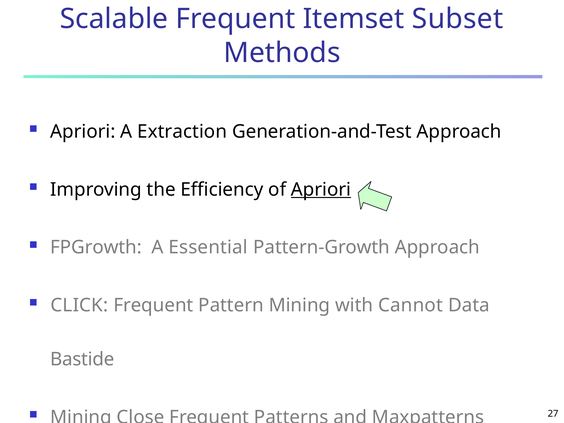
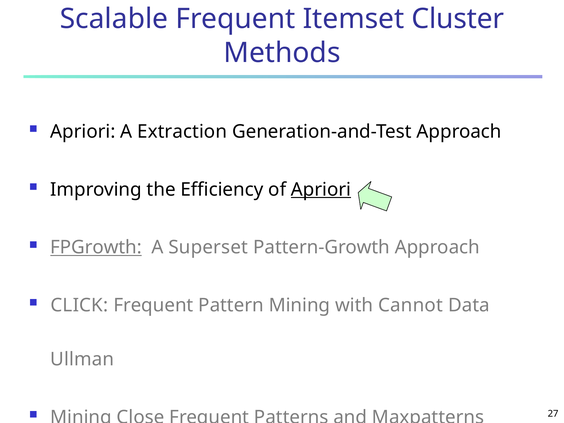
Subset: Subset -> Cluster (458, 19)
FPGrowth underline: none -> present (96, 247)
Essential: Essential -> Superset (208, 247)
Bastide: Bastide -> Ullman (82, 359)
